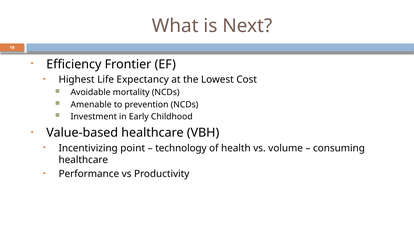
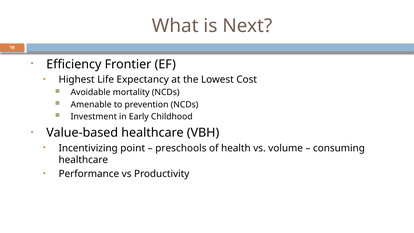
technology: technology -> preschools (181, 148)
